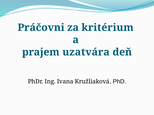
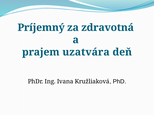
Práčovni: Práčovni -> Príjemný (41, 28)
kritérium: kritérium -> zdravotná (108, 28)
